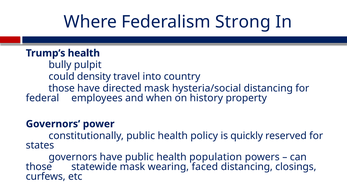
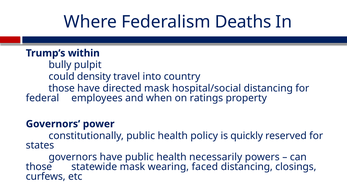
Strong: Strong -> Deaths (243, 22)
Trump’s health: health -> within (84, 53)
hysteria/social: hysteria/social -> hospital/social (207, 88)
history: history -> ratings (206, 98)
population: population -> necessarily (216, 157)
